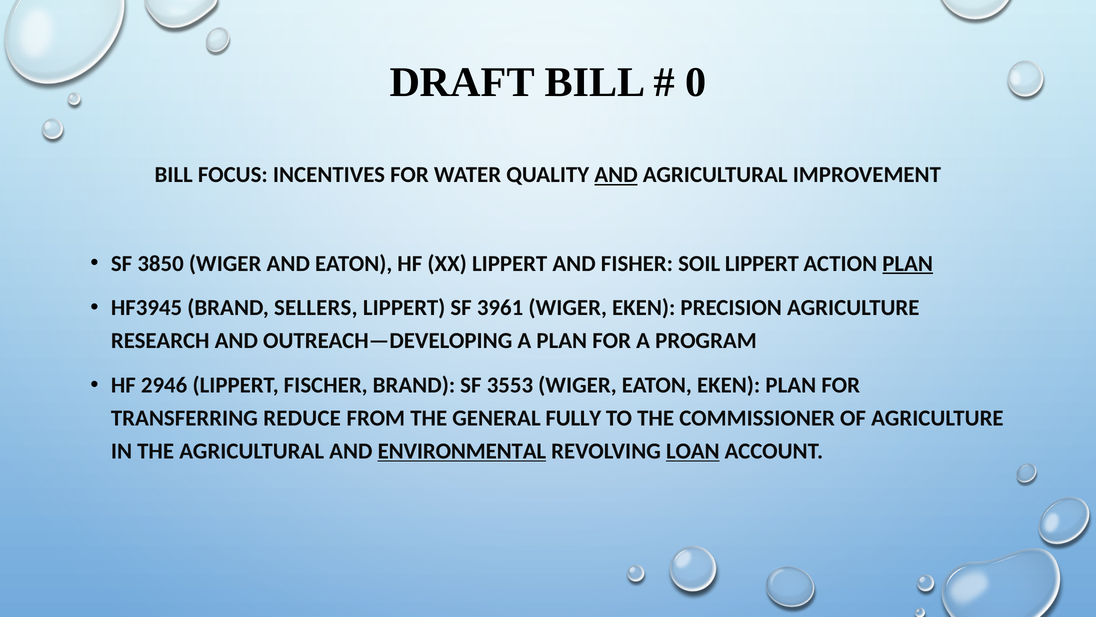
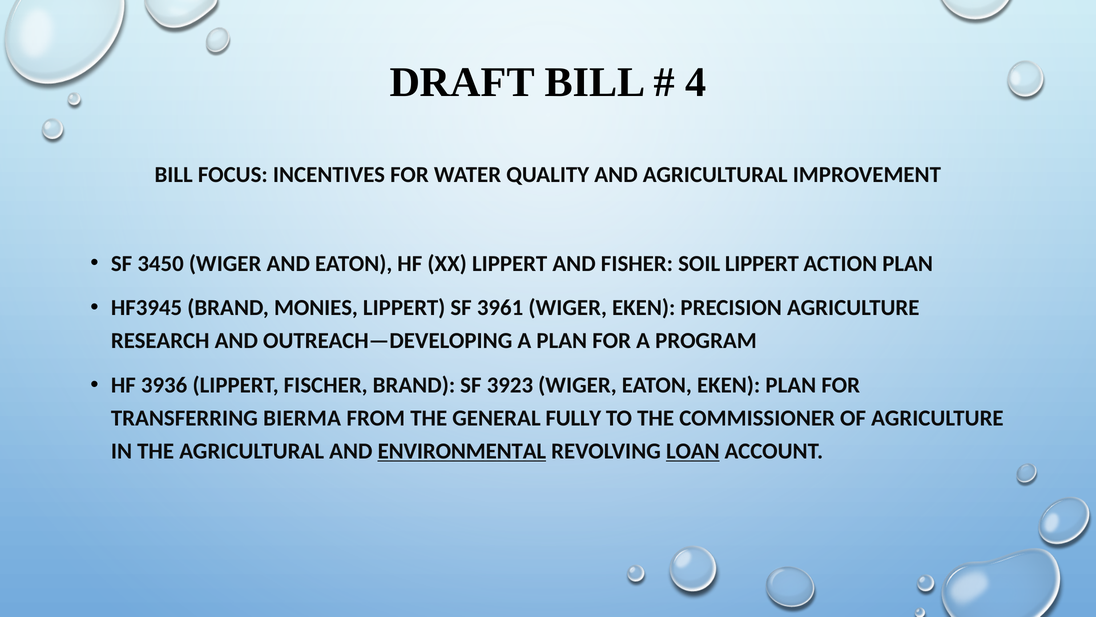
0: 0 -> 4 (696, 82)
AND underline: present -> none (616, 175)
3850: 3850 -> 3450 (161, 263)
PLAN underline: present -> none (908, 263)
SELLERS: SELLERS -> MONIES (316, 308)
2946: 2946 -> 3936 (164, 385)
3553: 3553 -> 3923 (510, 385)
REDUCE: REDUCE -> BIERMA (302, 418)
